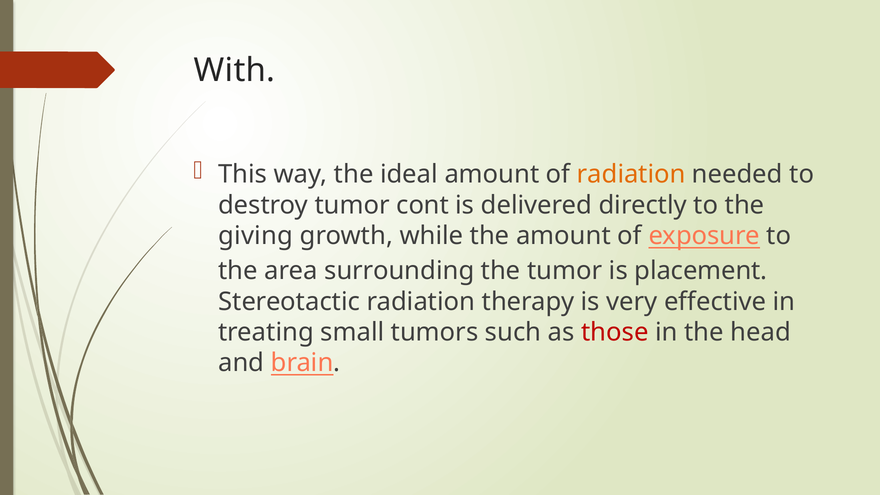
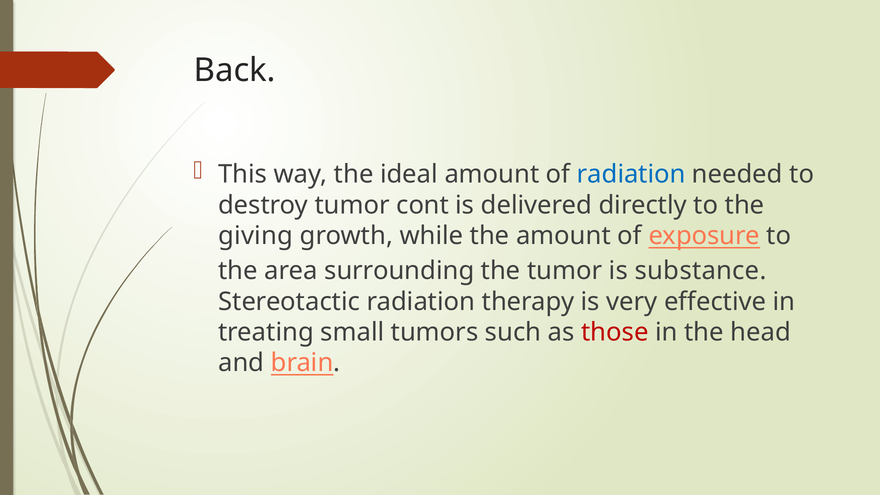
With: With -> Back (235, 70)
radiation colour: orange -> blue (631, 174)
placement: placement -> substance (701, 271)
